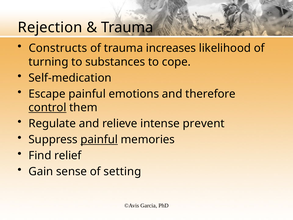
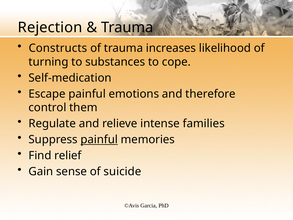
control underline: present -> none (47, 107)
prevent: prevent -> families (204, 123)
setting: setting -> suicide (122, 171)
